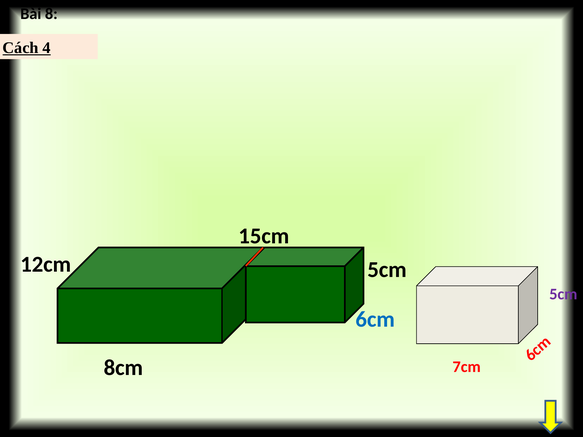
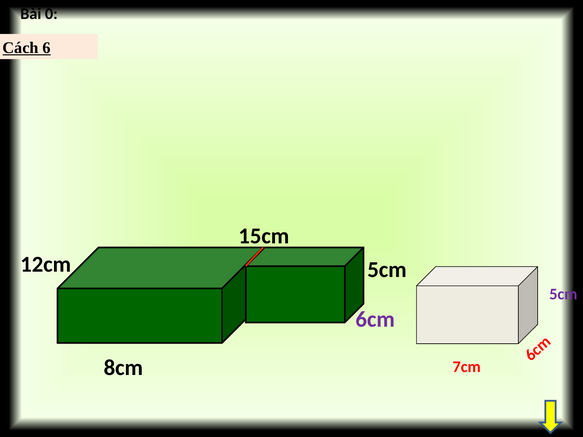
8: 8 -> 0 (51, 14)
Cách 4: 4 -> 6 (47, 48)
6cm colour: blue -> purple (375, 320)
